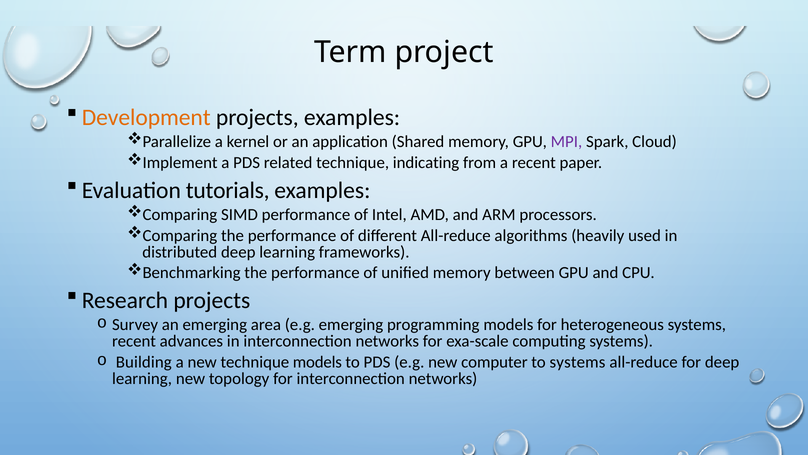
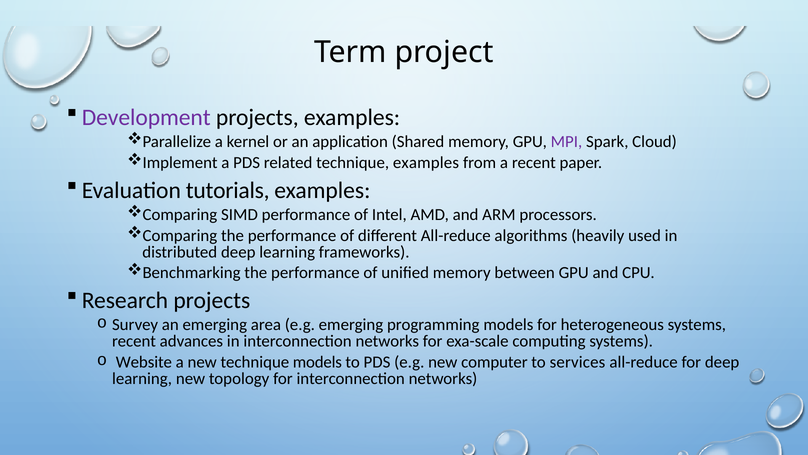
Development colour: orange -> purple (146, 117)
technique indicating: indicating -> examples (426, 162)
Building: Building -> Website (144, 362)
to systems: systems -> services (578, 362)
